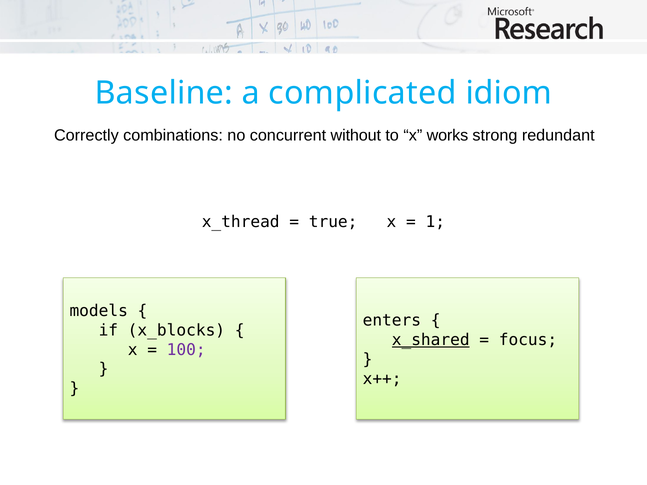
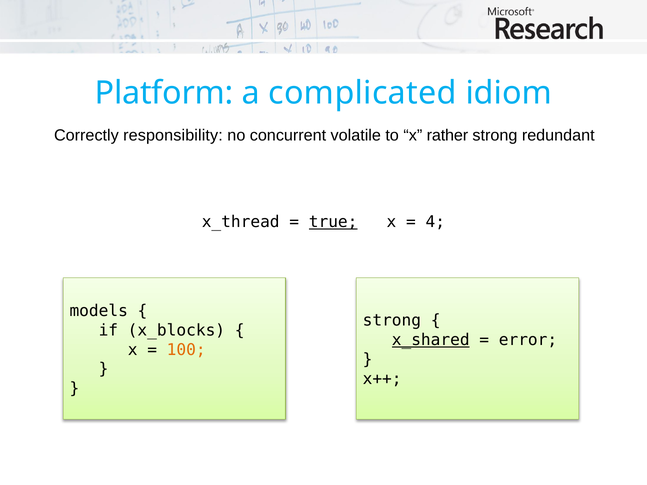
Baseline: Baseline -> Platform (164, 93)
combinations: combinations -> responsibility (173, 135)
without: without -> volatile (356, 135)
works: works -> rather (447, 135)
true underline: none -> present (333, 222)
1: 1 -> 4 (435, 222)
enters: enters -> strong (392, 321)
focus: focus -> error (528, 340)
100 colour: purple -> orange (186, 350)
